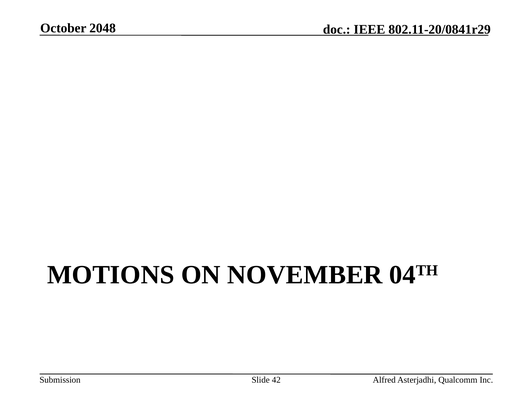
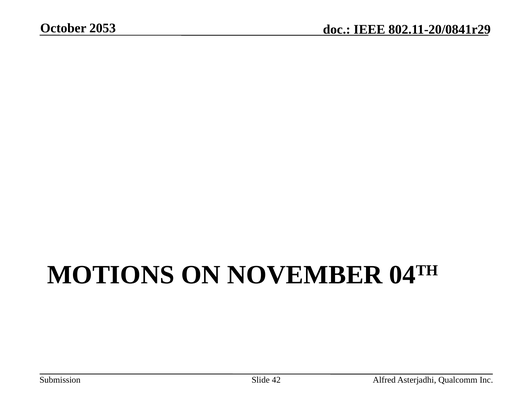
2048: 2048 -> 2053 (103, 28)
